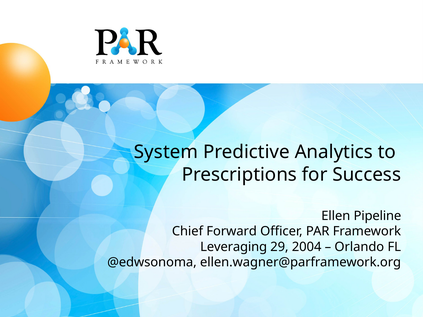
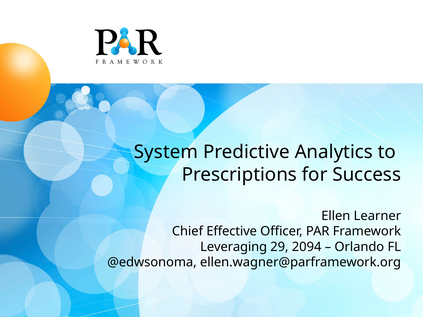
Pipeline: Pipeline -> Learner (377, 216)
Forward: Forward -> Effective (232, 231)
2004: 2004 -> 2094 (307, 247)
